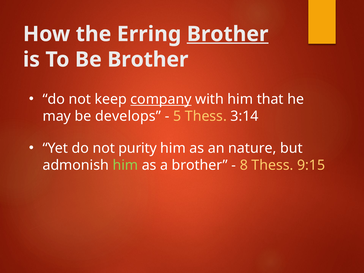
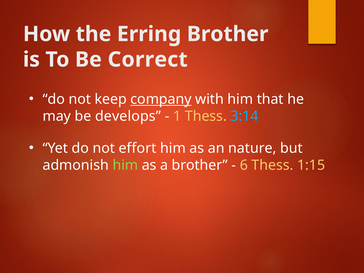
Brother underline: present -> none (228, 34)
Be Brother: Brother -> Correct (148, 60)
5: 5 -> 1 (177, 116)
3:14 colour: white -> light blue (244, 116)
purity: purity -> effort (137, 148)
8: 8 -> 6 (244, 165)
9:15: 9:15 -> 1:15 (311, 165)
